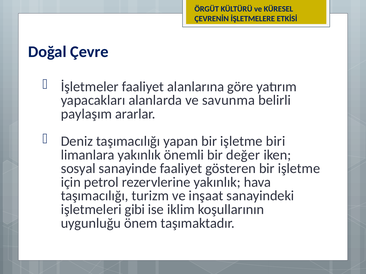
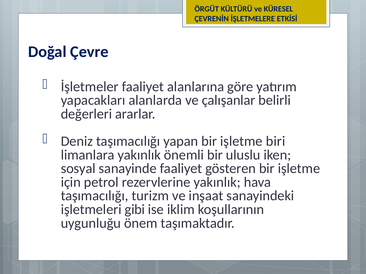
savunma: savunma -> çalışanlar (229, 100)
paylaşım: paylaşım -> değerleri (86, 114)
değer: değer -> uluslu (243, 155)
